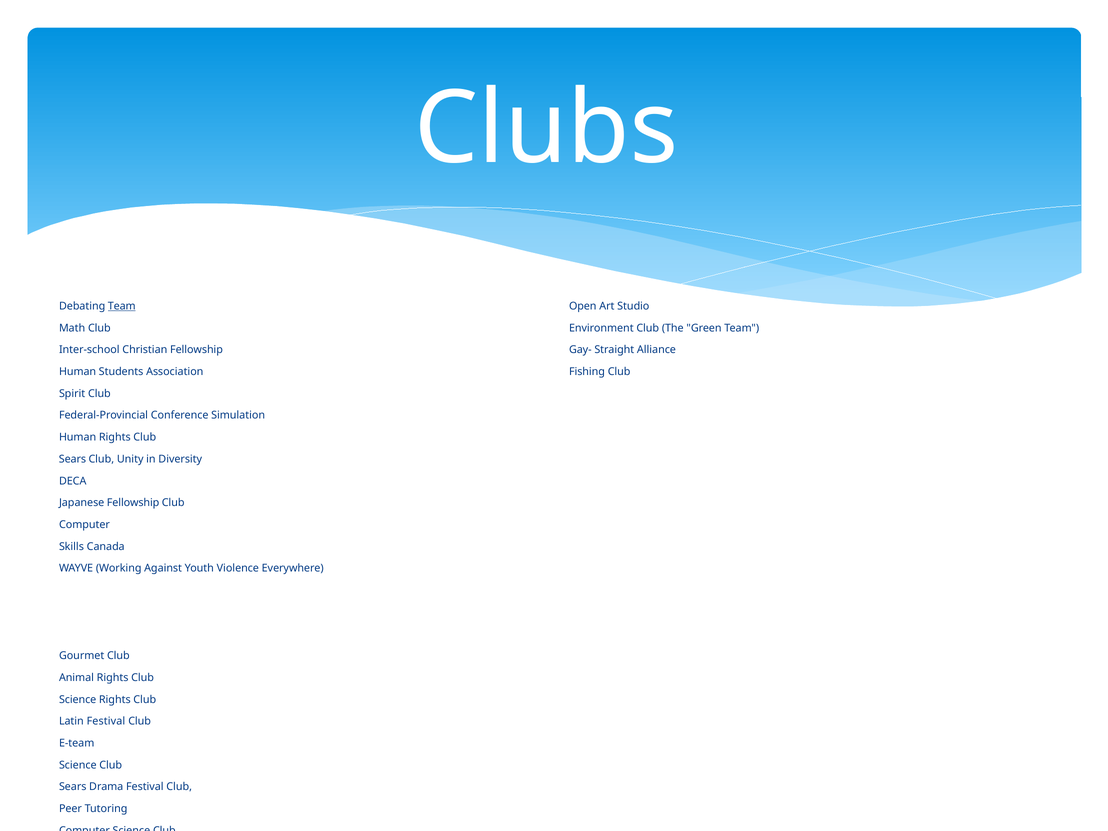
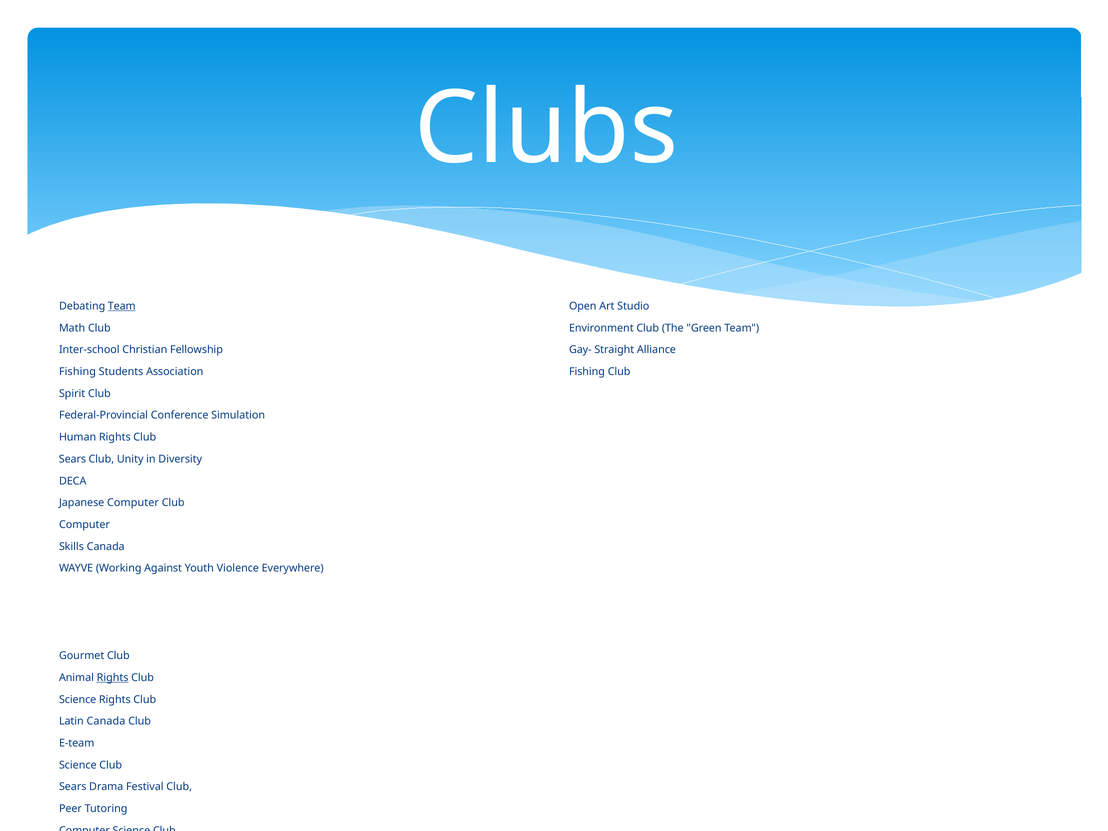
Human: Human -> Fishing (77, 372)
Japanese Fellowship: Fellowship -> Computer (133, 503)
Rights underline: none -> present (113, 678)
Latin Festival: Festival -> Canada (106, 721)
